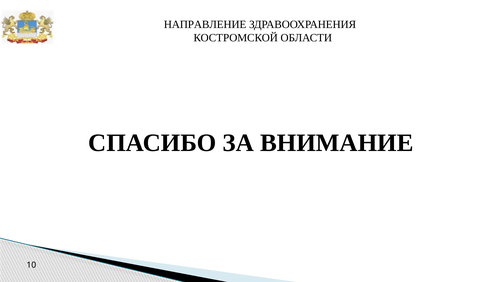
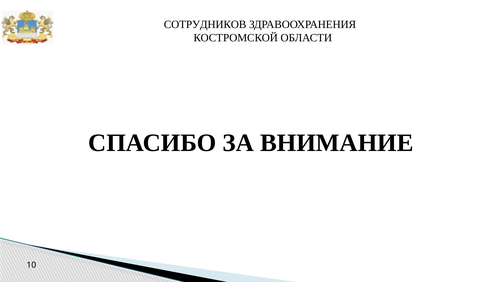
НАПРАВЛЕНИЕ: НАПРАВЛЕНИЕ -> СОТРУДНИКОВ (205, 25)
